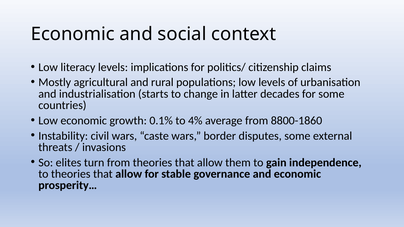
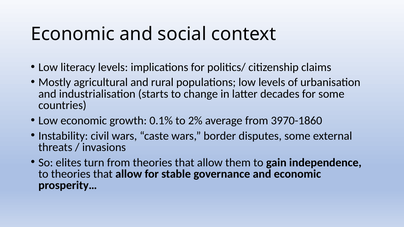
4%: 4% -> 2% (195, 121)
8800-1860: 8800-1860 -> 3970-1860 (296, 121)
